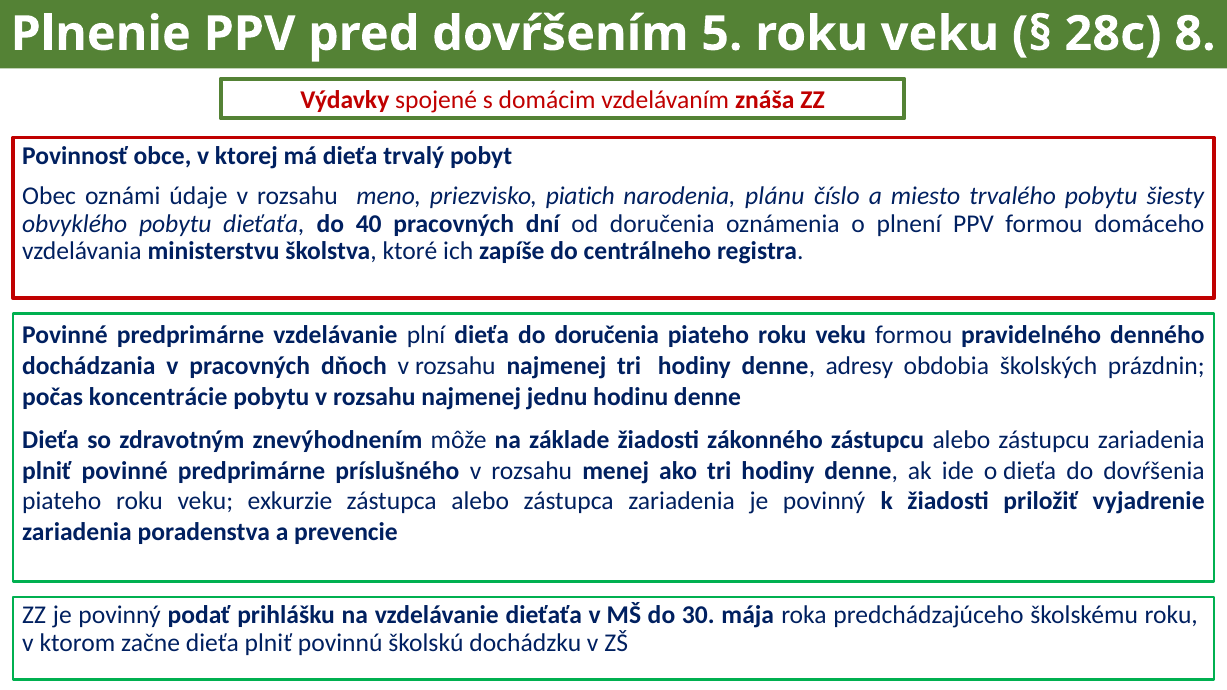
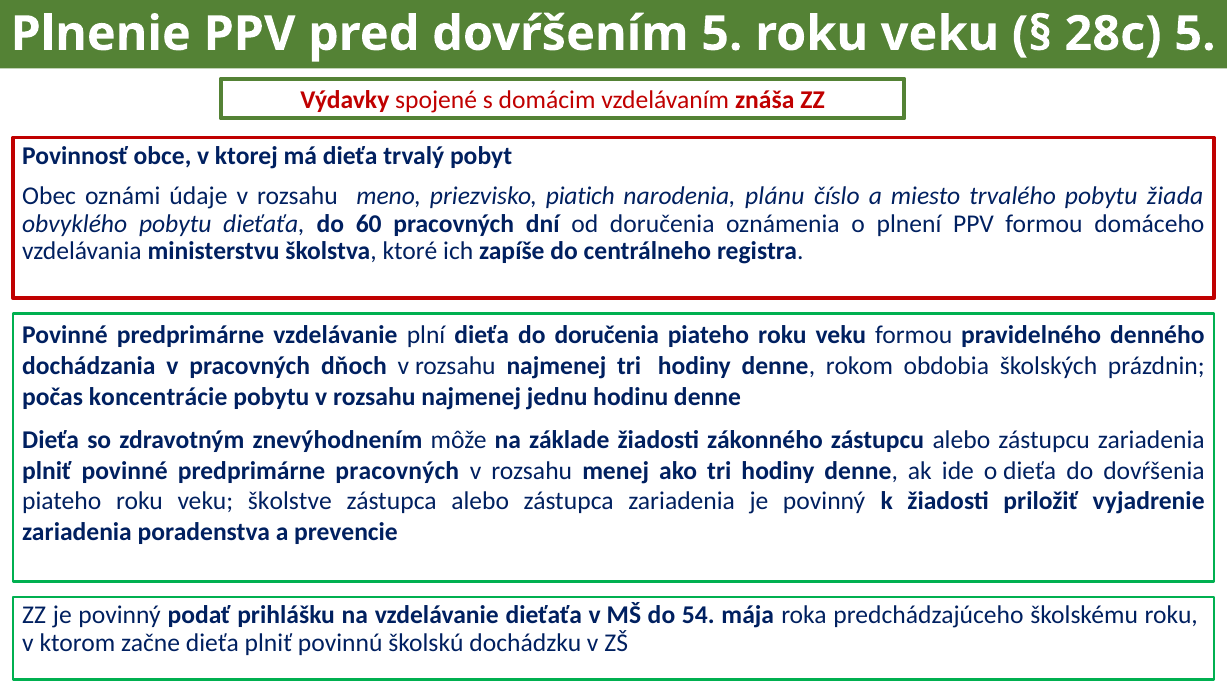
28c 8: 8 -> 5 (1195, 34)
šiesty: šiesty -> žiada (1175, 196)
40: 40 -> 60 (369, 224)
adresy: adresy -> rokom (859, 366)
predprimárne príslušného: príslušného -> pracovných (397, 471)
exkurzie: exkurzie -> školstve (290, 502)
30: 30 -> 54 (698, 615)
